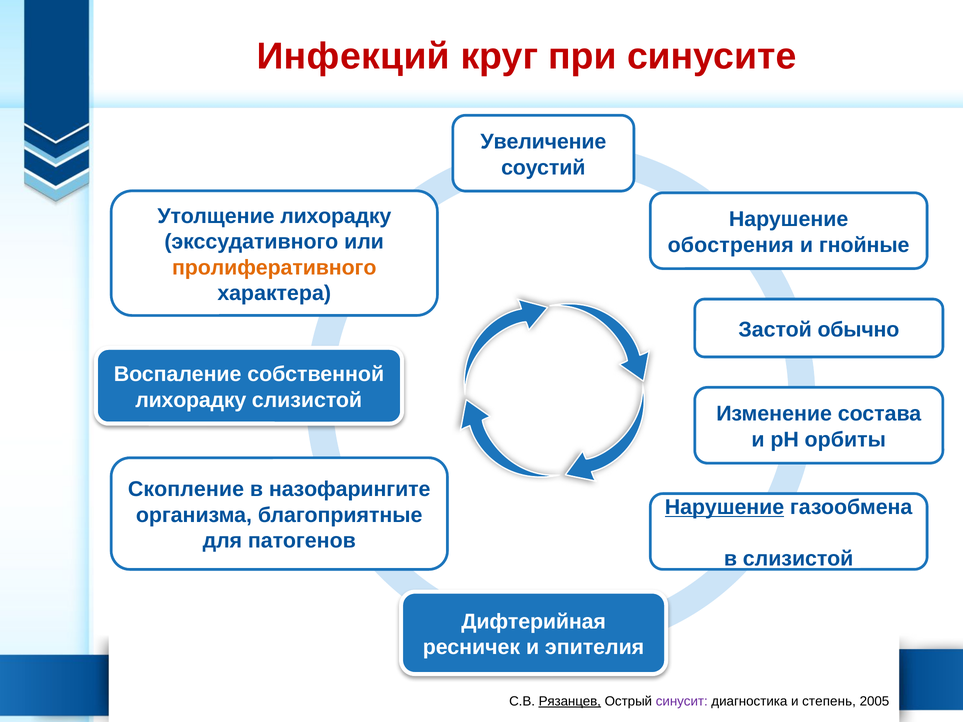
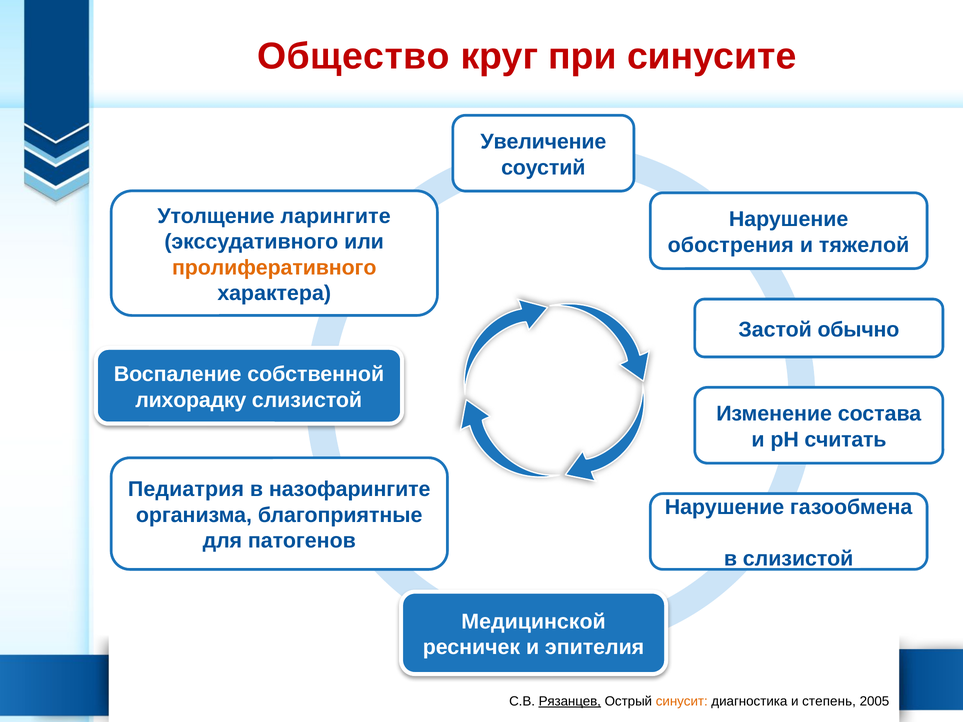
Инфекций: Инфекций -> Общество (353, 56)
Утолщение лихорадку: лихорадку -> ларингите (336, 216)
гнойные: гнойные -> тяжелой (864, 245)
орбиты: орбиты -> считать (845, 440)
Скопление: Скопление -> Педиатрия (186, 490)
Нарушение underline: present -> none (724, 507)
Дифтерийная: Дифтерийная -> Медицинской (534, 622)
синусит colour: purple -> orange (682, 702)
